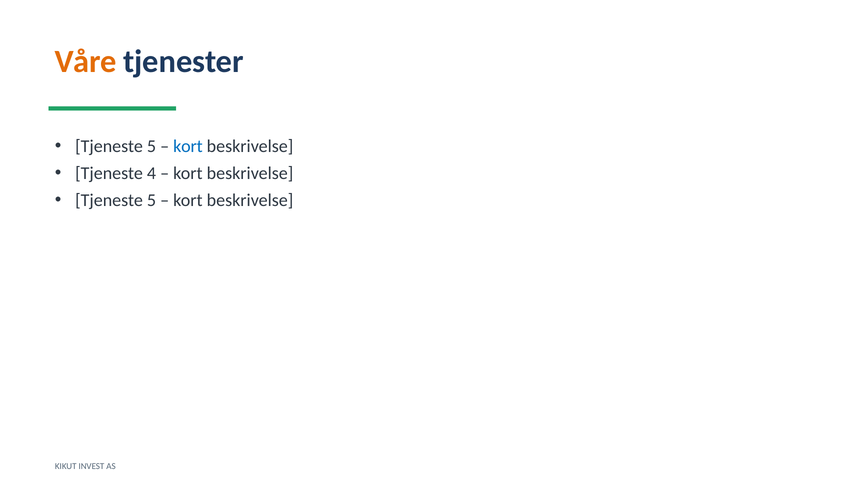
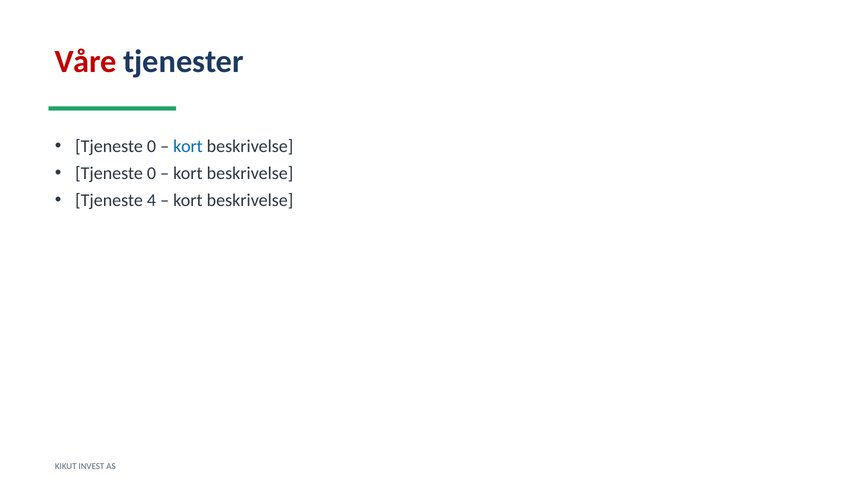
Våre colour: orange -> red (86, 62)
5: 5 -> 0 (151, 146)
4: 4 -> 0 (151, 173)
5: 5 -> 4 (151, 200)
